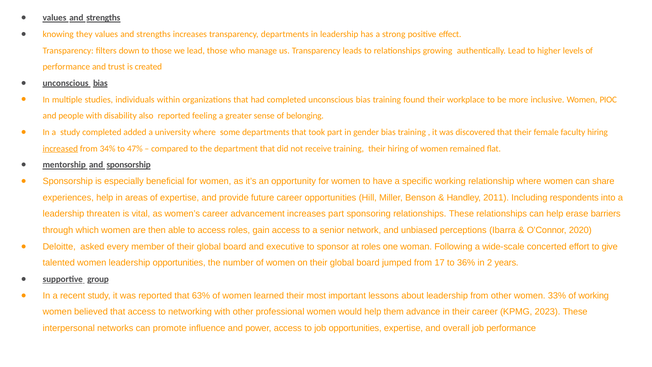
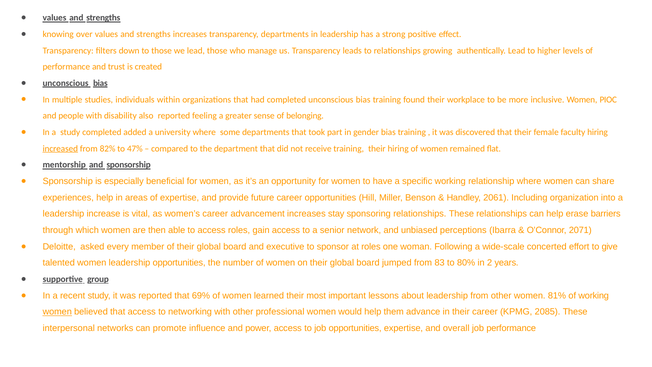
they: they -> over (84, 34)
34%: 34% -> 82% (108, 148)
2011: 2011 -> 2061 (496, 197)
respondents: respondents -> organization (574, 197)
threaten: threaten -> increase (103, 214)
increases part: part -> stay (336, 214)
2020: 2020 -> 2071 (580, 230)
17: 17 -> 83 (440, 263)
36%: 36% -> 80% (466, 263)
63%: 63% -> 69% (201, 295)
33%: 33% -> 81% (557, 295)
women underline: none -> present (57, 312)
2023: 2023 -> 2085 (548, 312)
